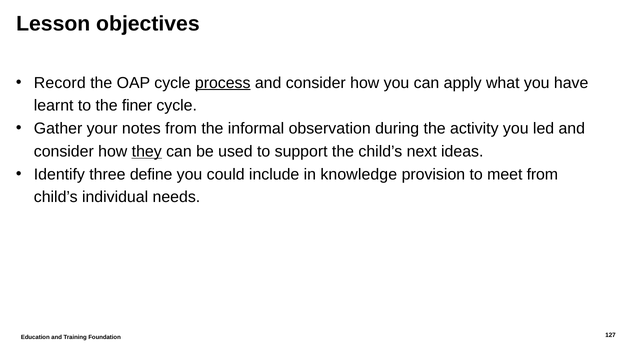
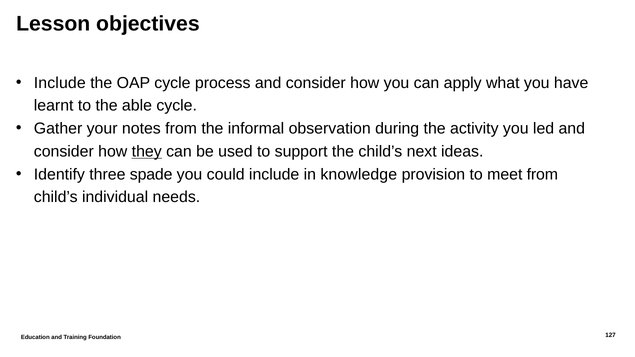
Record: Record -> Include (60, 83)
process underline: present -> none (223, 83)
finer: finer -> able (137, 106)
define: define -> spade (151, 174)
